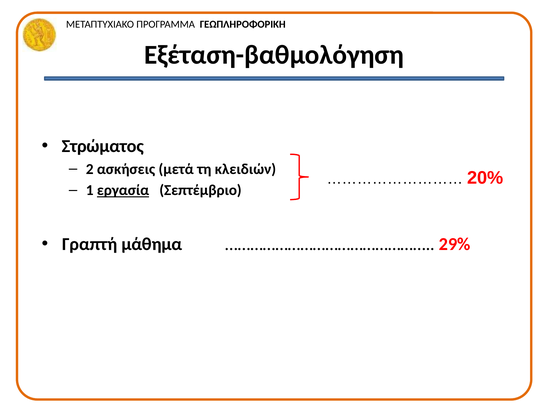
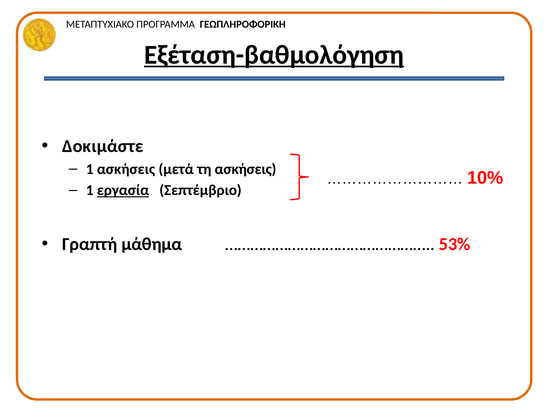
Εξέταση-βαθμολόγηση underline: none -> present (274, 55)
Στρώματος: Στρώματος -> Δοκιμάστε (103, 146)
2: 2 -> 1 (90, 169)
τη κλειδιών: κλειδιών -> ασκήσεις (246, 169)
20%: 20% -> 10% (485, 178)
29%: 29% -> 53% (455, 244)
